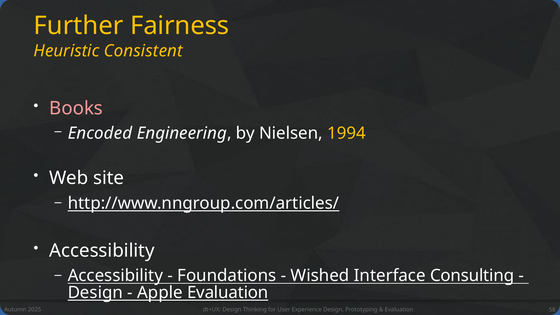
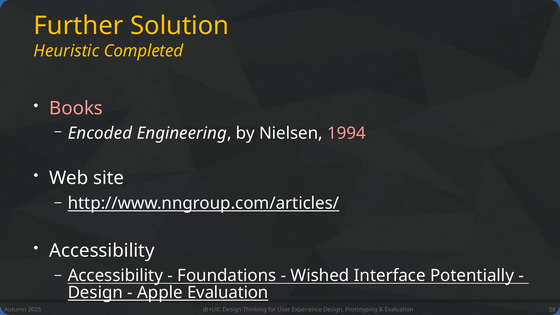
Fairness: Fairness -> Solution (180, 26)
Consistent: Consistent -> Completed (143, 51)
1994 colour: yellow -> pink (347, 133)
Consulting: Consulting -> Potentially (472, 276)
